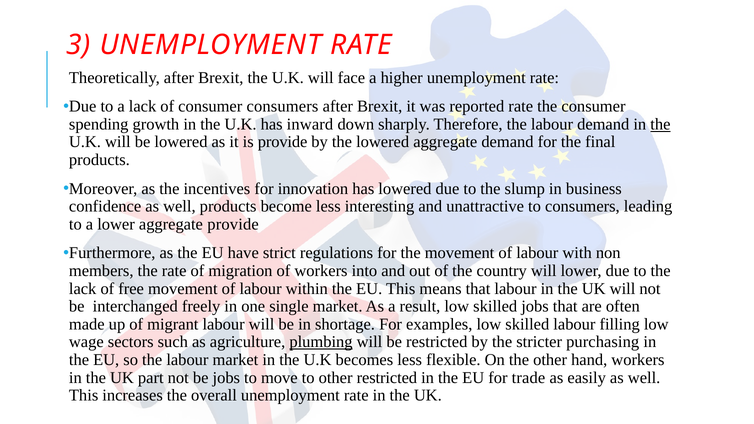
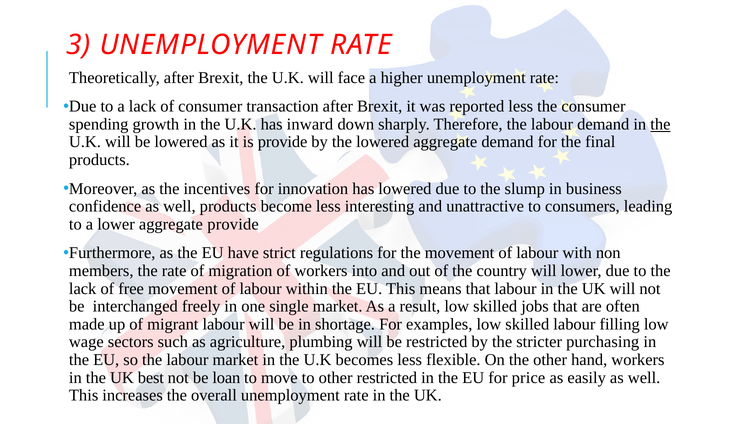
consumer consumers: consumers -> transaction (283, 106)
reported rate: rate -> less (521, 106)
plumbing underline: present -> none (321, 342)
part: part -> best (151, 378)
be jobs: jobs -> loan (226, 378)
trade: trade -> price (529, 378)
